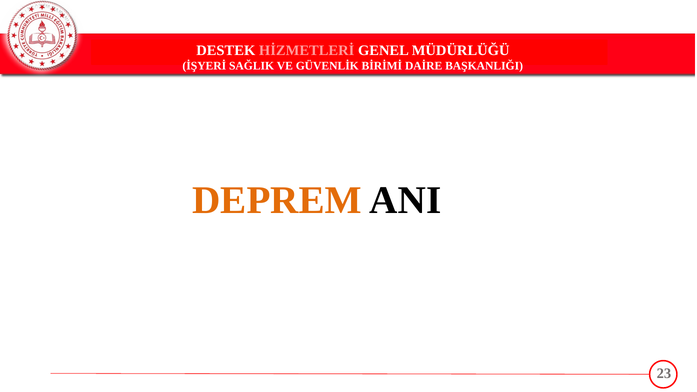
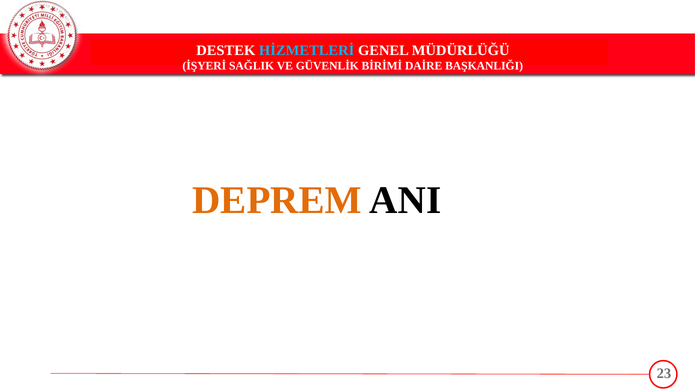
HİZMETLERİ colour: pink -> light blue (307, 51)
